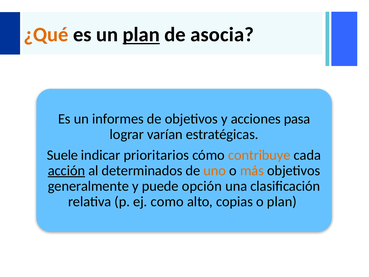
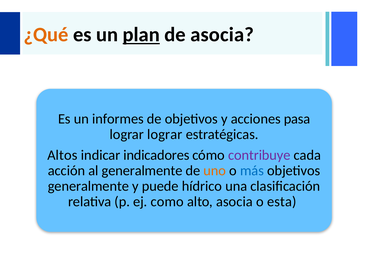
lograr varían: varían -> lograr (165, 134)
Suele: Suele -> Altos (62, 155)
prioritarios: prioritarios -> indicadores (156, 155)
contribuye colour: orange -> purple (259, 155)
acción underline: present -> none (66, 170)
al determinados: determinados -> generalmente (142, 170)
más colour: orange -> blue (252, 170)
opción: opción -> hídrico (202, 186)
alto copias: copias -> asocia (234, 201)
o plan: plan -> esta (282, 201)
